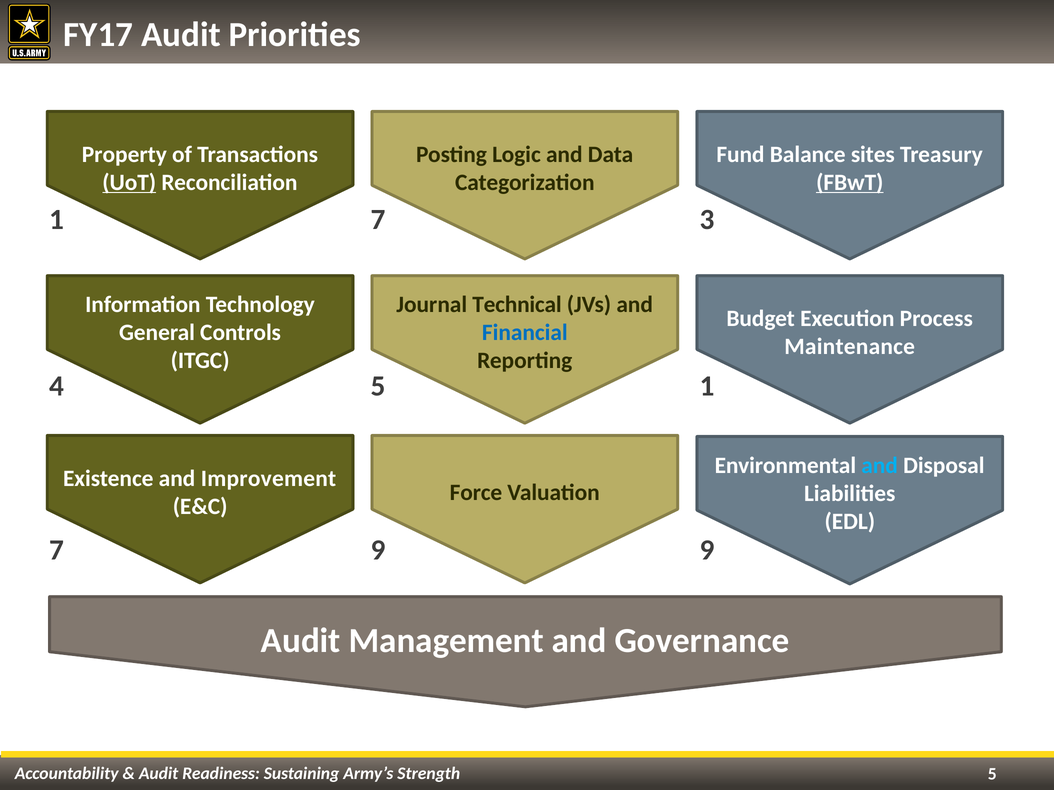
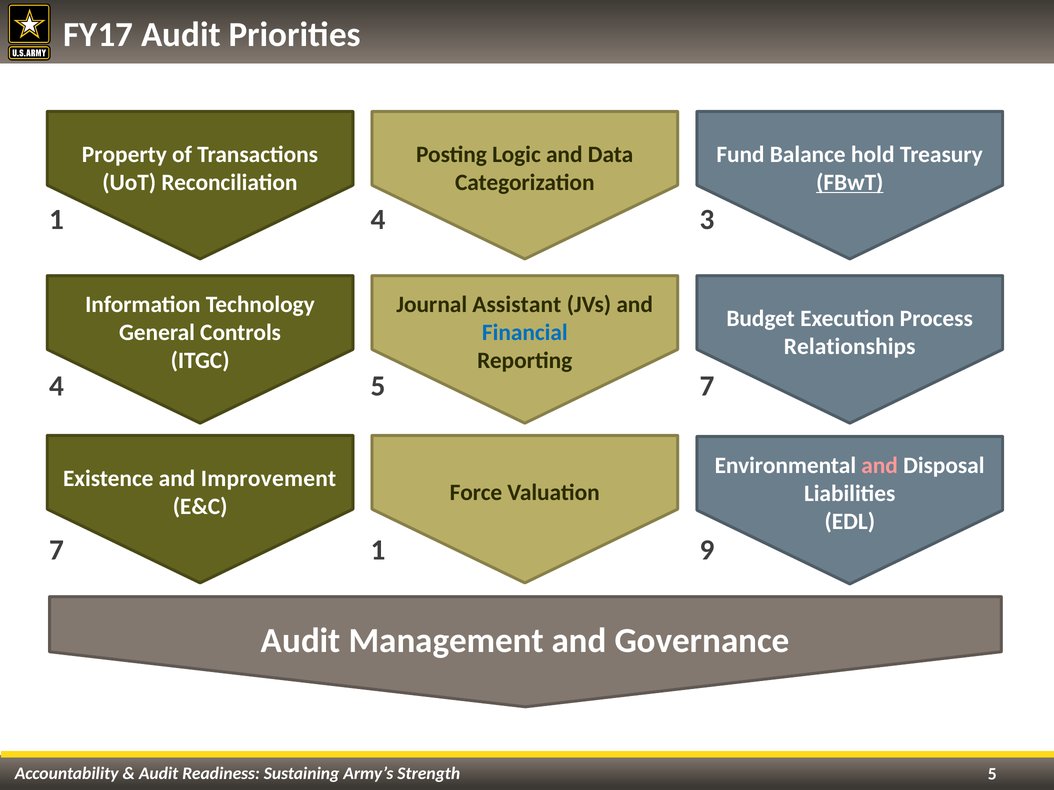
sites: sites -> hold (873, 154)
UoT underline: present -> none (129, 183)
7: 7 -> 4 (378, 220)
Technical: Technical -> Assistant (517, 305)
Maintenance: Maintenance -> Relationships (850, 347)
5 1: 1 -> 7 (707, 386)
and colour: light blue -> pink (880, 466)
7 9: 9 -> 1 (378, 550)
